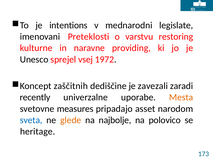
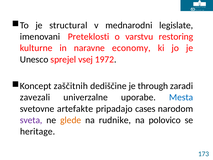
intentions: intentions -> structural (68, 25)
providing: providing -> economy (131, 48)
zavezali: zavezali -> through (153, 86)
recently: recently -> zavezali (35, 97)
Mesta colour: orange -> blue (181, 97)
measures: measures -> artefakte (75, 109)
asset: asset -> cases (145, 109)
sveta colour: blue -> purple (31, 120)
najbolje: najbolje -> rudnike (115, 120)
